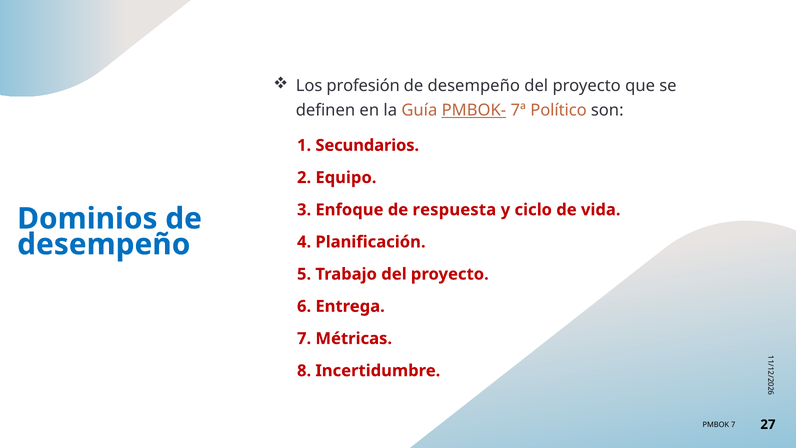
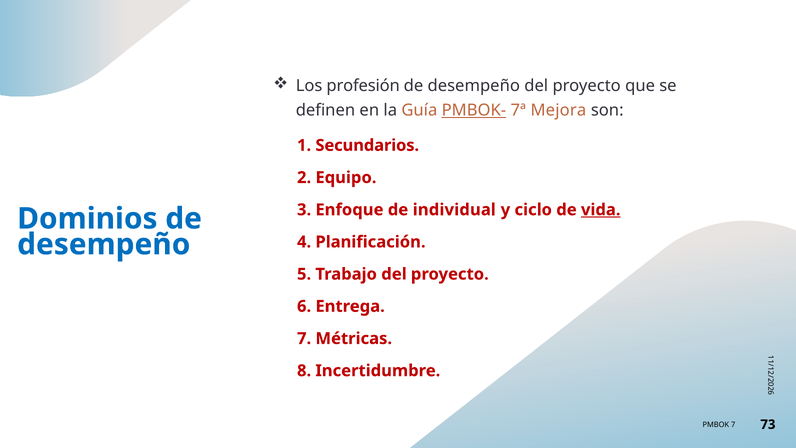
Político: Político -> Mejora (558, 110)
respuesta: respuesta -> individual (454, 210)
vida underline: none -> present (601, 210)
27: 27 -> 73 (768, 424)
